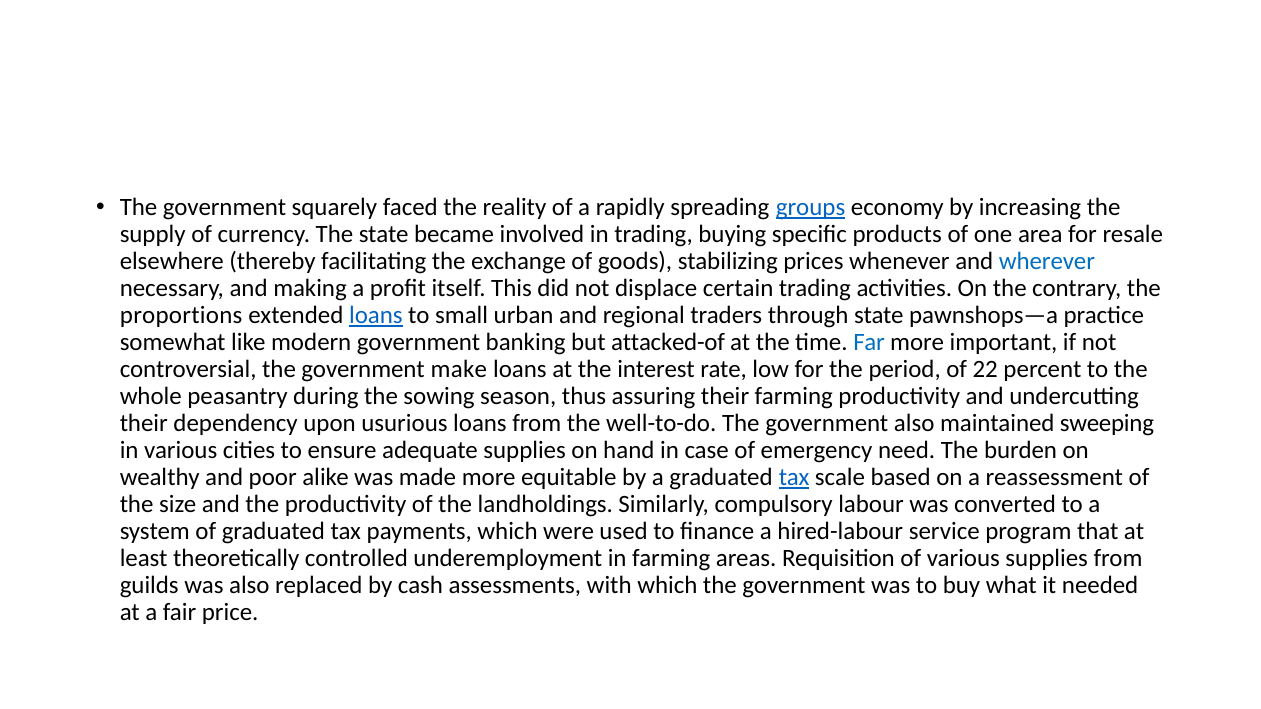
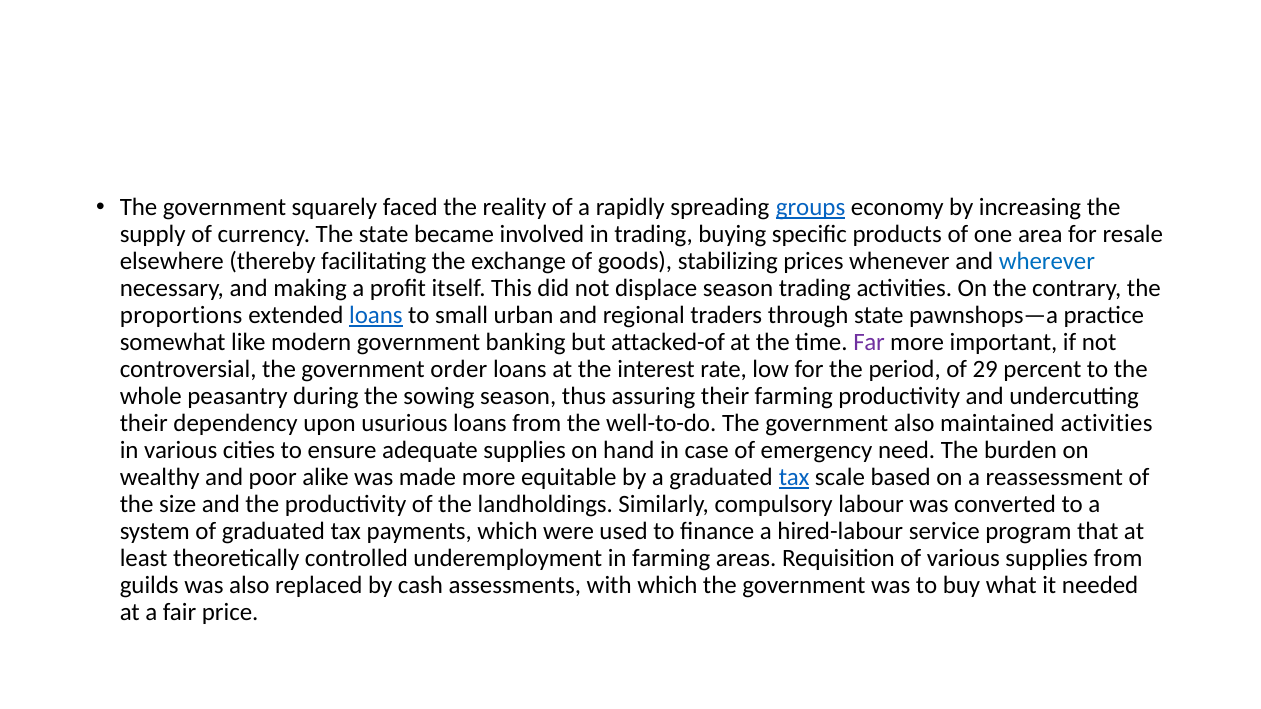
displace certain: certain -> season (738, 288)
Far colour: blue -> purple (869, 342)
make: make -> order (459, 369)
22: 22 -> 29 (985, 369)
maintained sweeping: sweeping -> activities (1107, 423)
